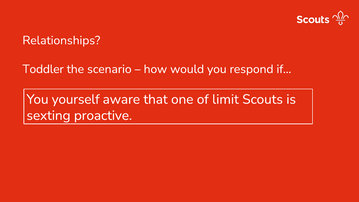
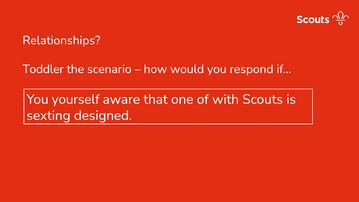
limit: limit -> with (226, 99)
proactive: proactive -> designed (103, 115)
